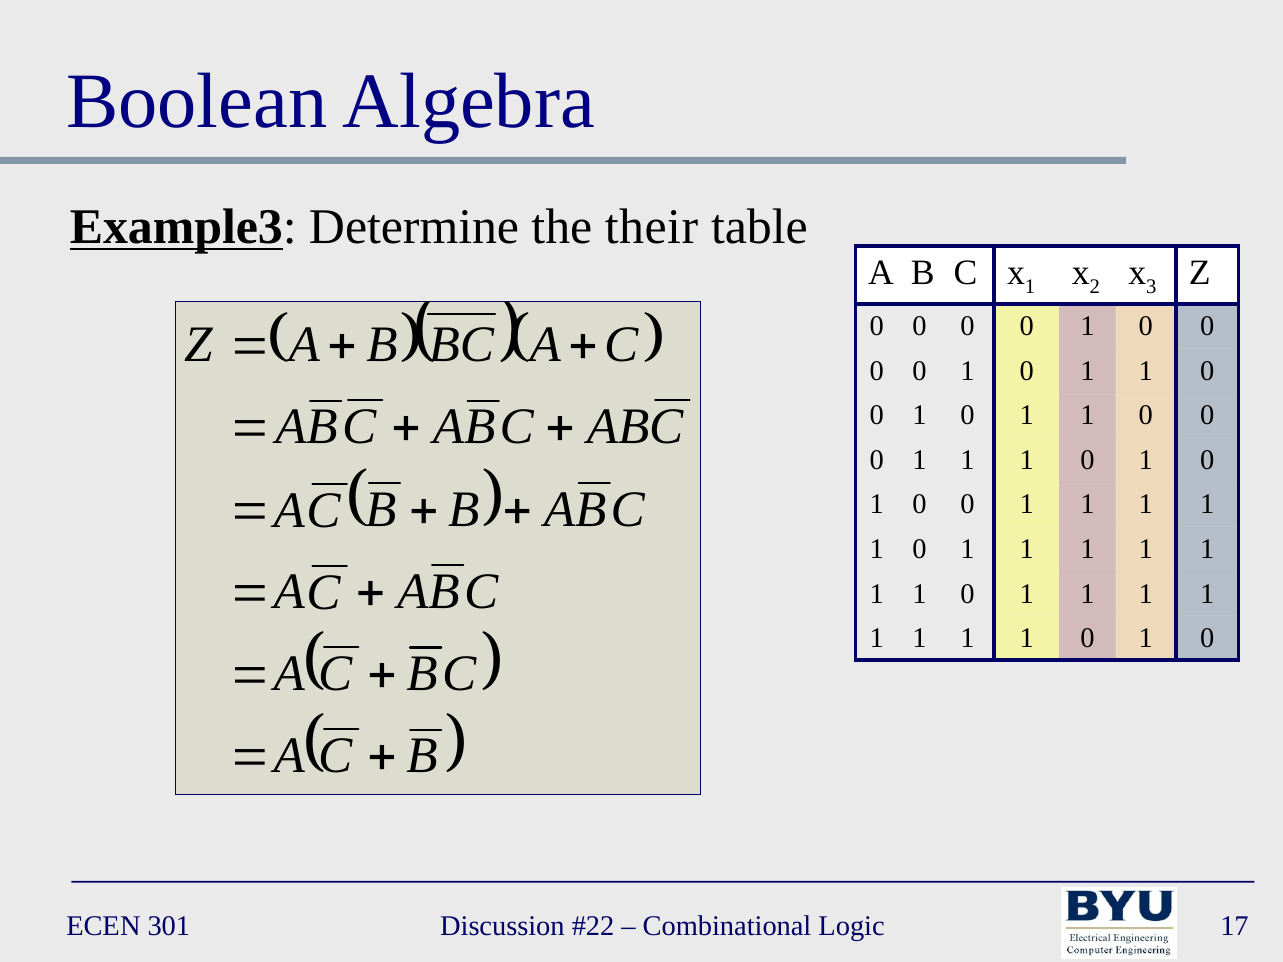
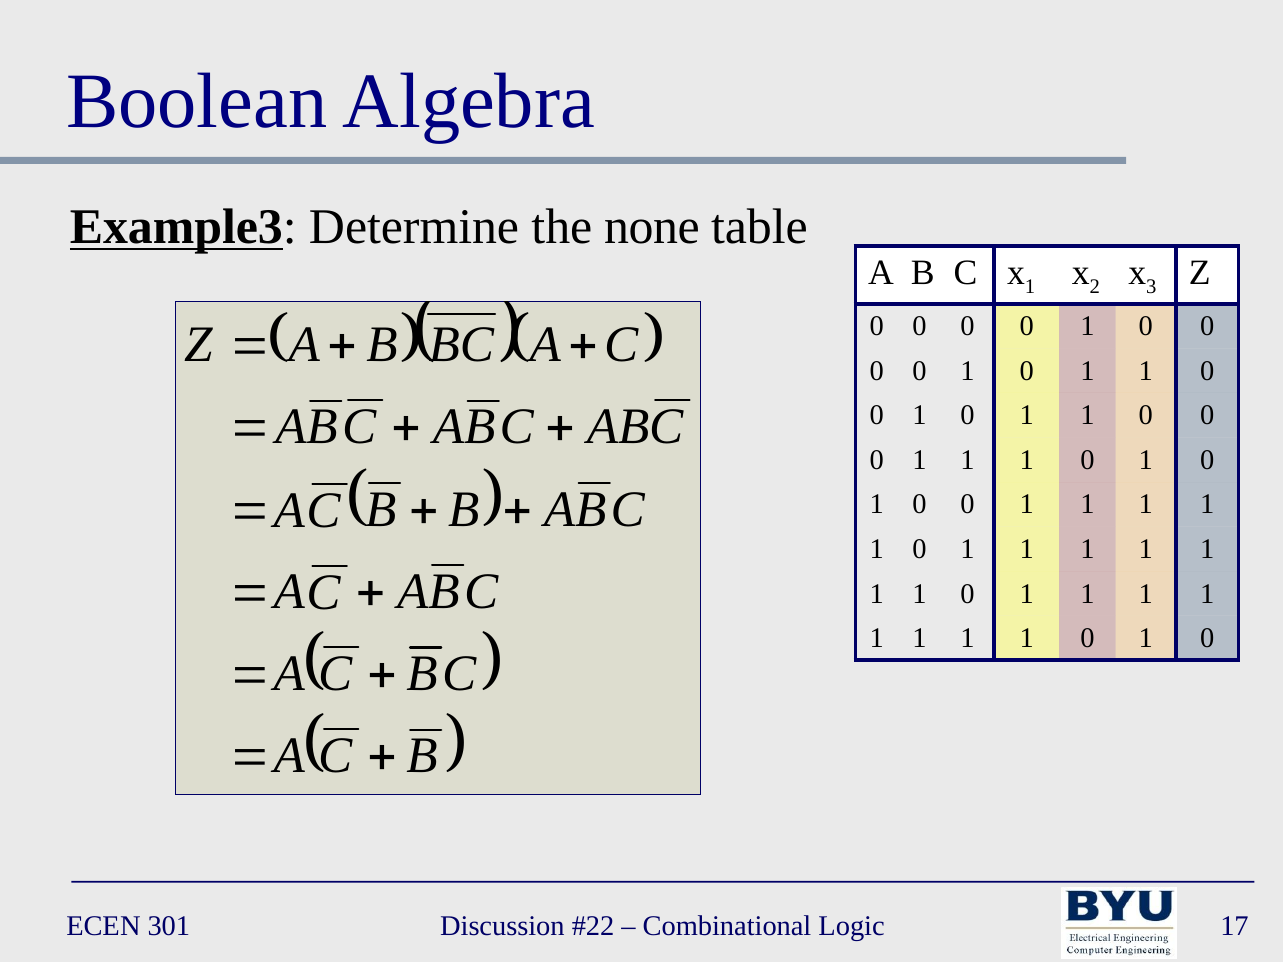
their: their -> none (652, 227)
